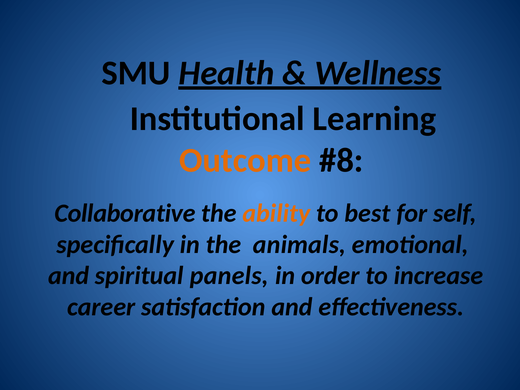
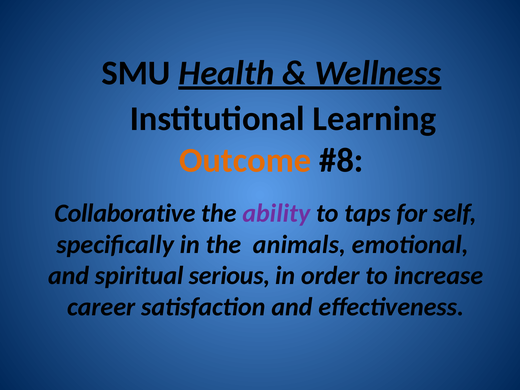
ability colour: orange -> purple (276, 213)
best: best -> taps (368, 213)
panels: panels -> serious (230, 276)
